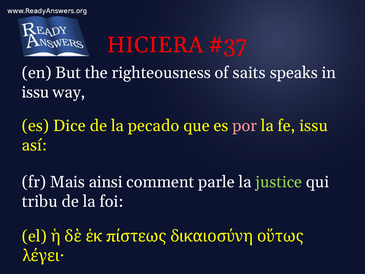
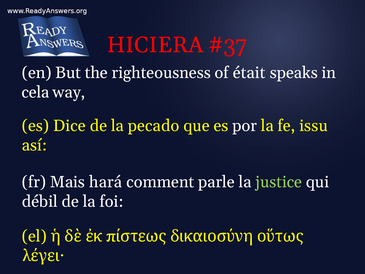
saits: saits -> était (249, 73)
issu: issu -> cela (35, 92)
por colour: pink -> white (245, 126)
ainsi: ainsi -> hará (106, 182)
tribu: tribu -> débil (40, 201)
